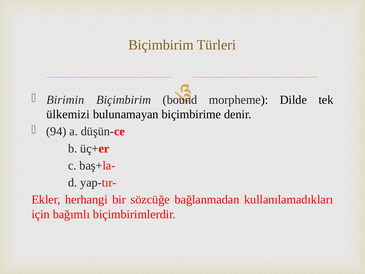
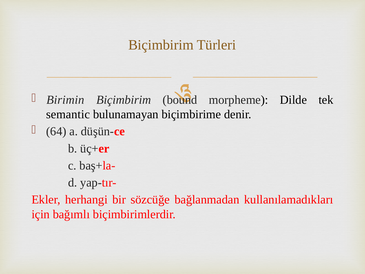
ülkemizi: ülkemizi -> semantic (68, 114)
94: 94 -> 64 (56, 131)
